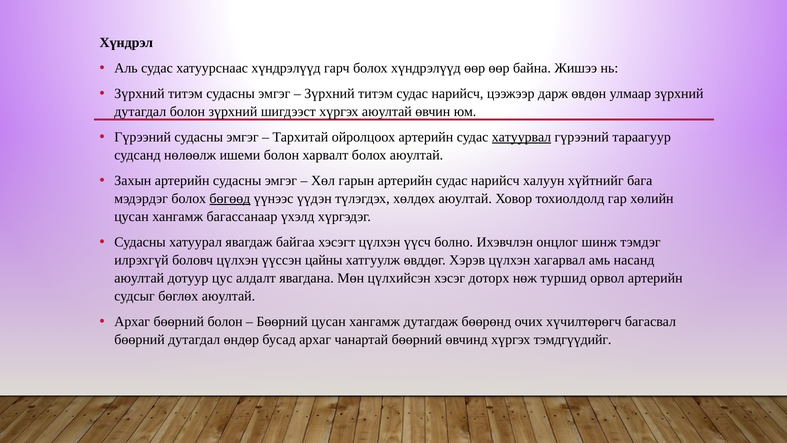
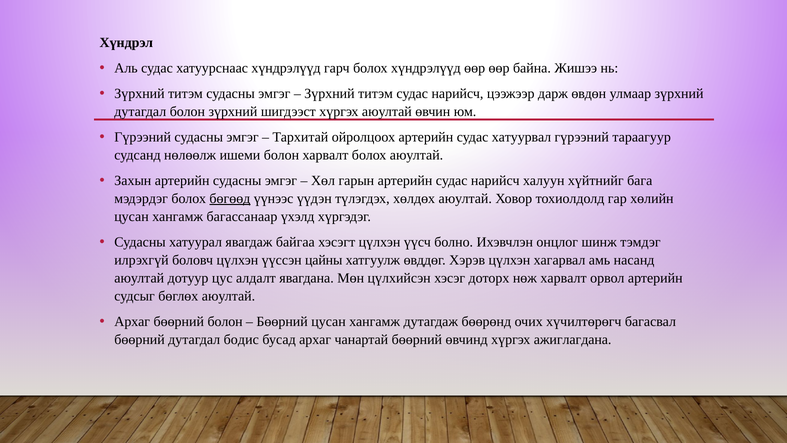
хатуурвал underline: present -> none (521, 137)
нөж туршид: туршид -> харвалт (564, 278)
өндөр: өндөр -> бодис (241, 340)
тэмдгүүдийг: тэмдгүүдийг -> ажиглагдана (573, 340)
